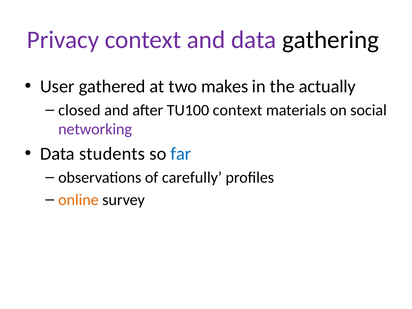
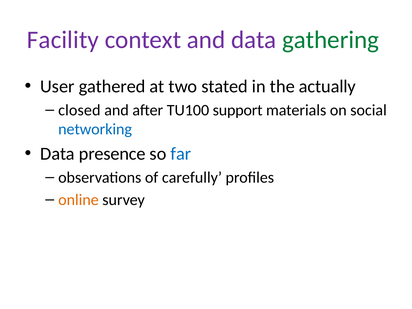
Privacy: Privacy -> Facility (63, 40)
gathering colour: black -> green (331, 40)
makes: makes -> stated (225, 86)
TU100 context: context -> support (238, 110)
networking colour: purple -> blue (95, 129)
students: students -> presence (112, 154)
